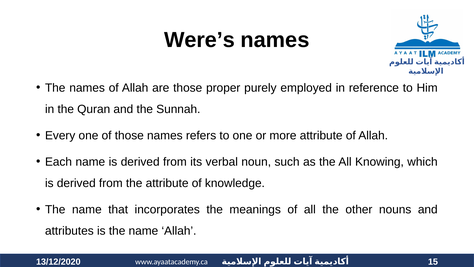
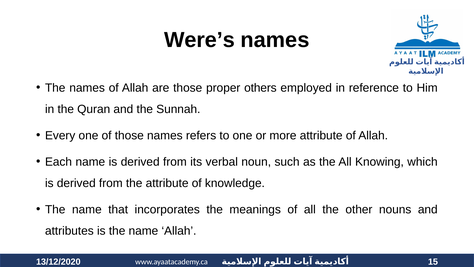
purely: purely -> others (260, 88)
